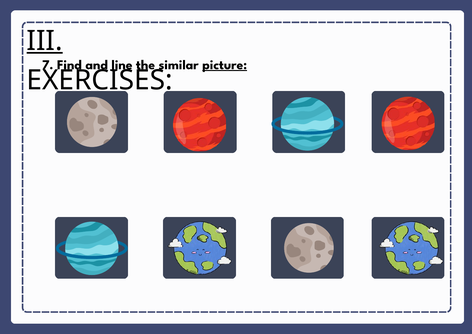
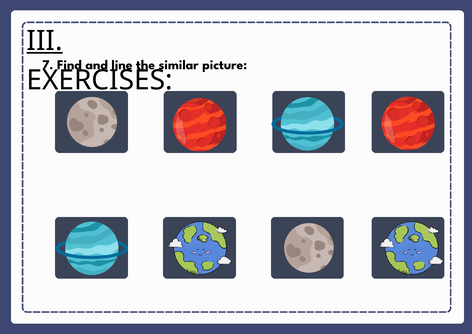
picture underline: present -> none (225, 65)
